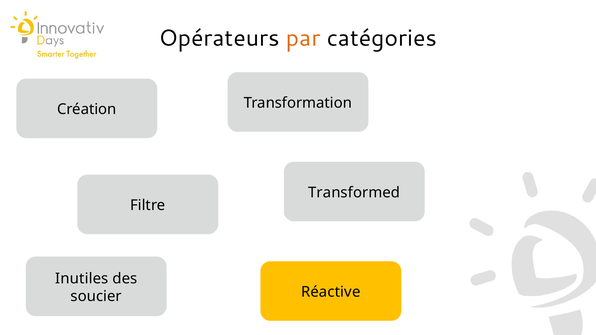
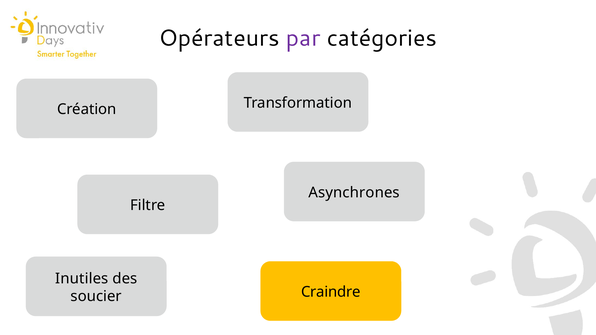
par colour: orange -> purple (303, 38)
Transformed: Transformed -> Asynchrones (354, 193)
Réactive: Réactive -> Craindre (331, 292)
